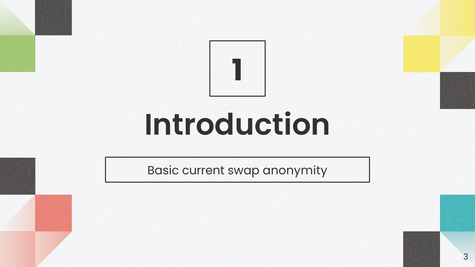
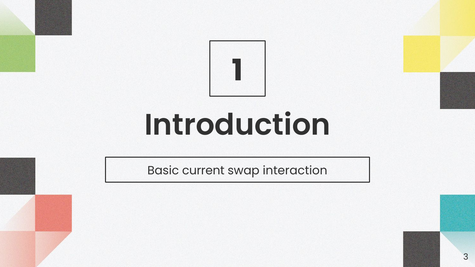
anonymity: anonymity -> interaction (295, 171)
